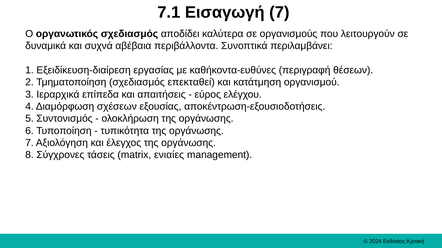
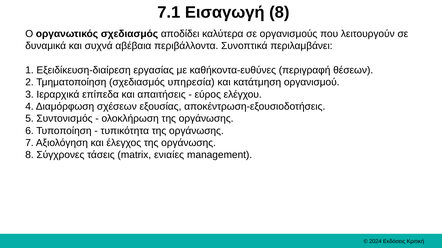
Εισαγωγή 7: 7 -> 8 (279, 13)
επεκταθεί: επεκταθεί -> υπηρεσία (191, 82)
